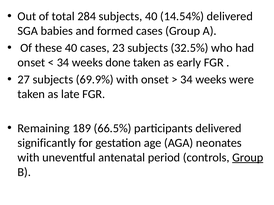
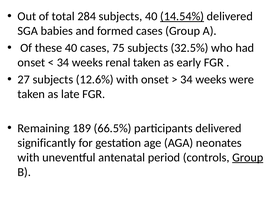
14.54% underline: none -> present (182, 16)
23: 23 -> 75 (118, 48)
done: done -> renal (118, 63)
69.9%: 69.9% -> 12.6% (95, 80)
